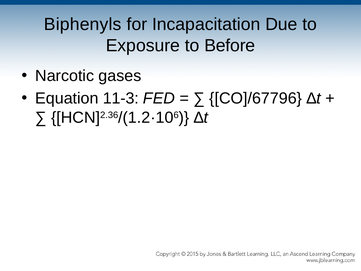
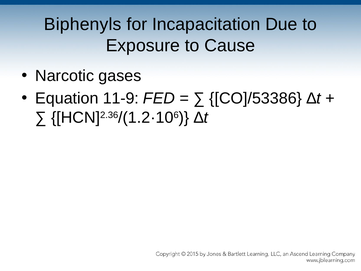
Before: Before -> Cause (230, 45)
11-3: 11-3 -> 11-9 (121, 98)
CO]/67796: CO]/67796 -> CO]/53386 (256, 98)
